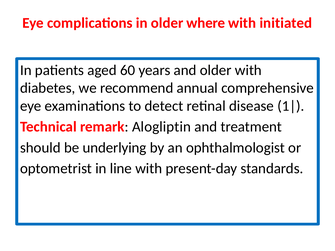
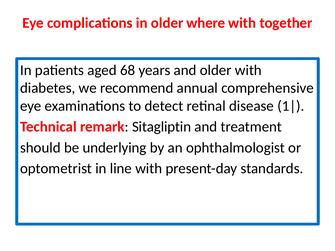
initiated: initiated -> together (286, 23)
60: 60 -> 68 (128, 70)
Alogliptin: Alogliptin -> Sitagliptin (162, 127)
